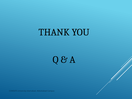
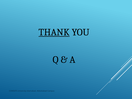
THANK underline: none -> present (54, 32)
